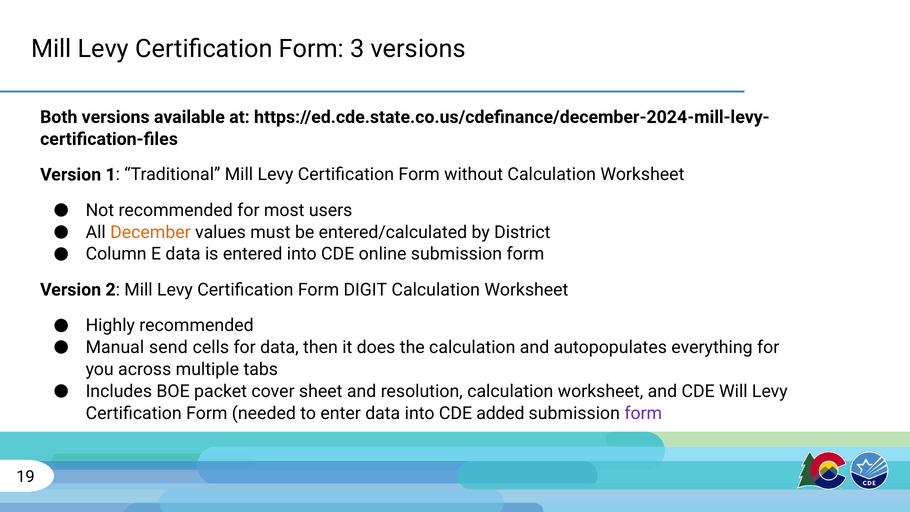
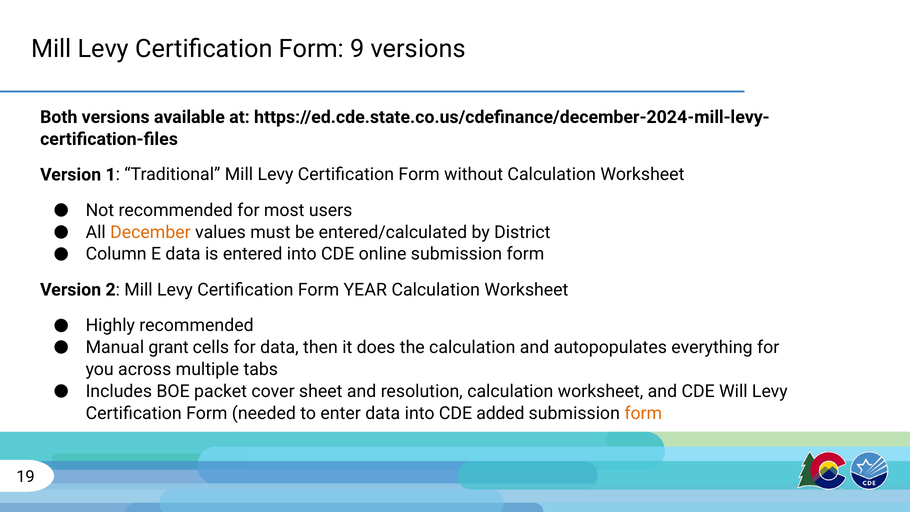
3: 3 -> 9 (357, 49)
DIGIT: DIGIT -> YEAR (365, 290)
send: send -> grant (169, 347)
form colour: purple -> orange (643, 413)
